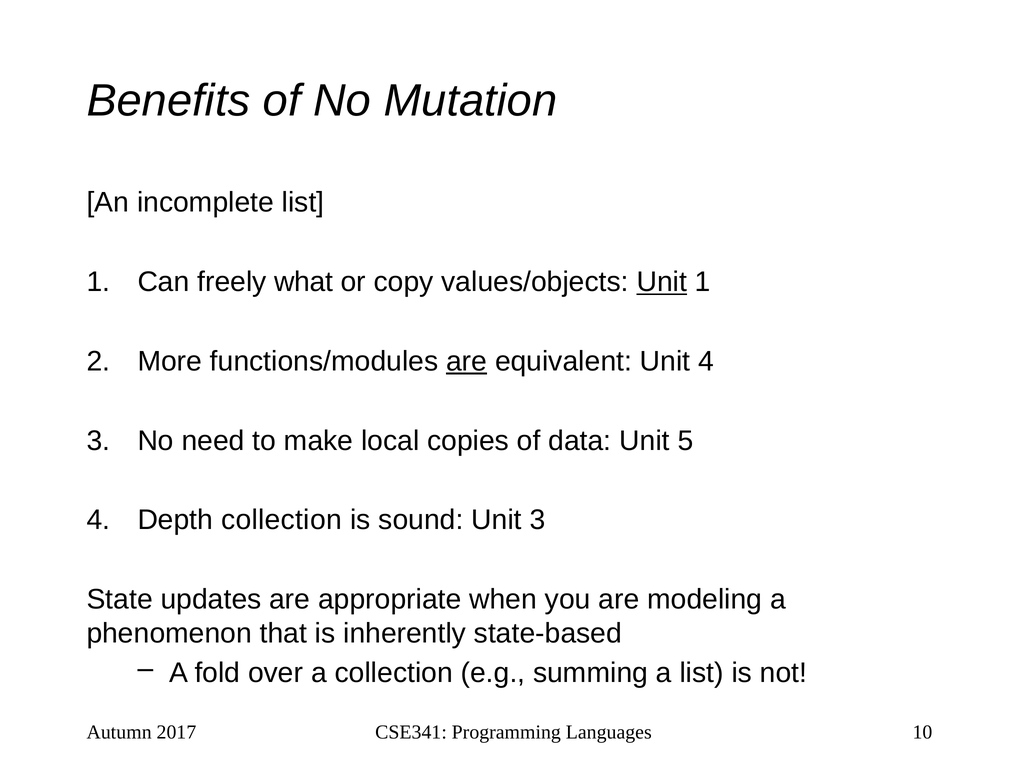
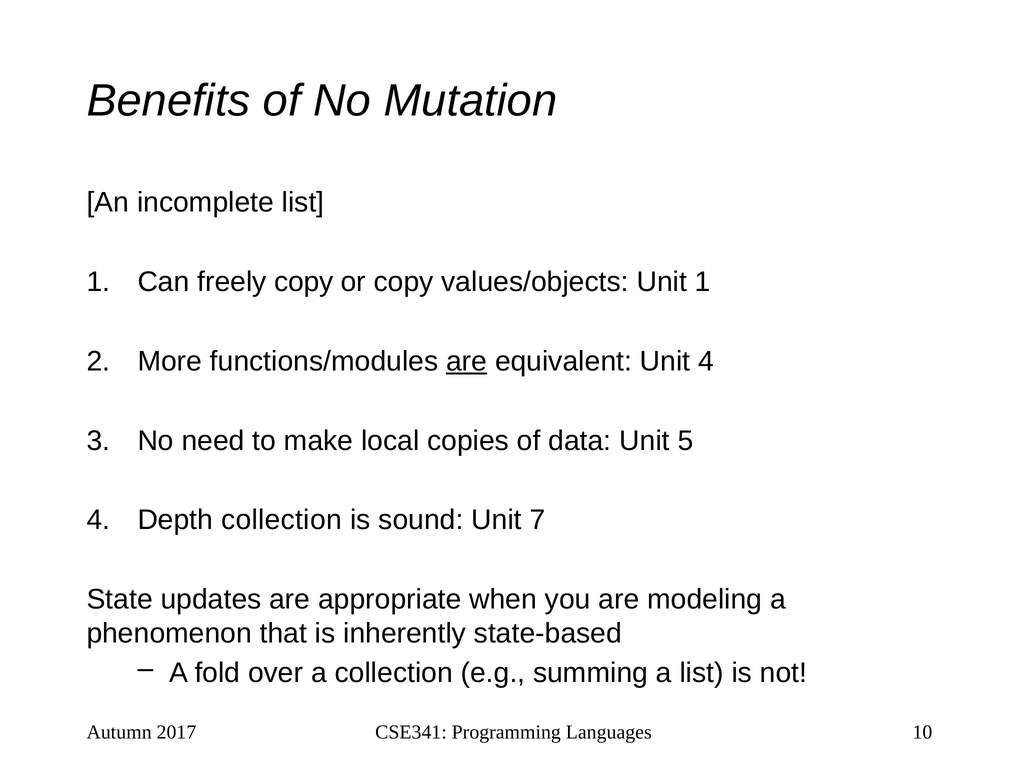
freely what: what -> copy (304, 282)
Unit underline: present -> none (662, 282)
Unit 3: 3 -> 7 (537, 519)
